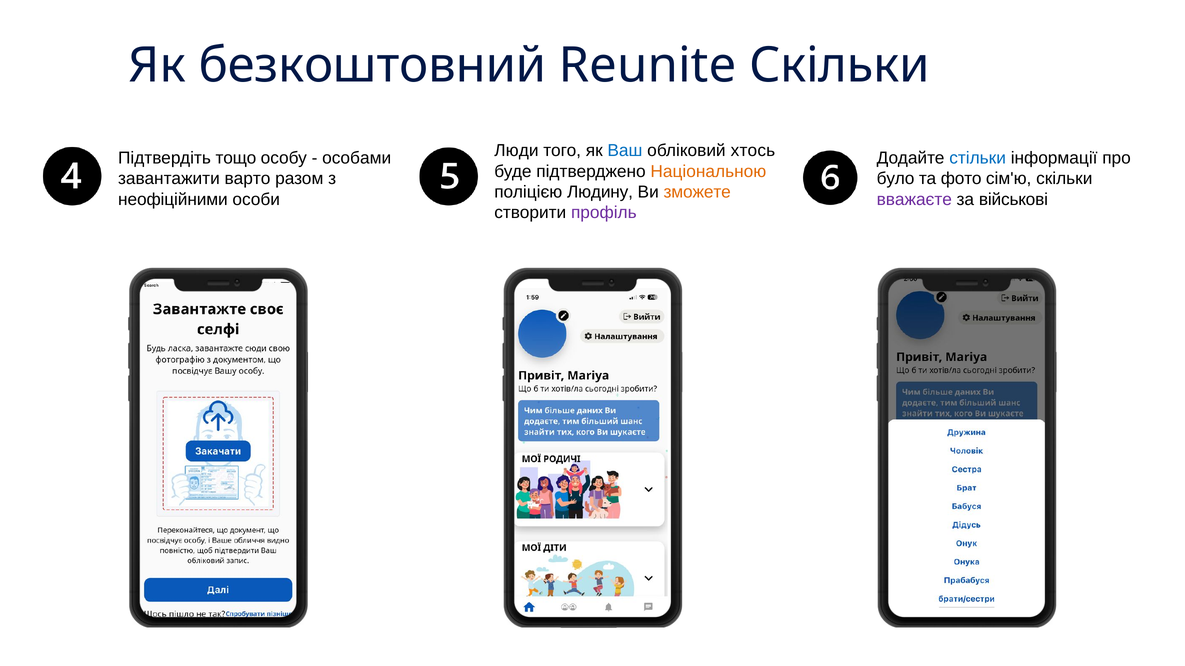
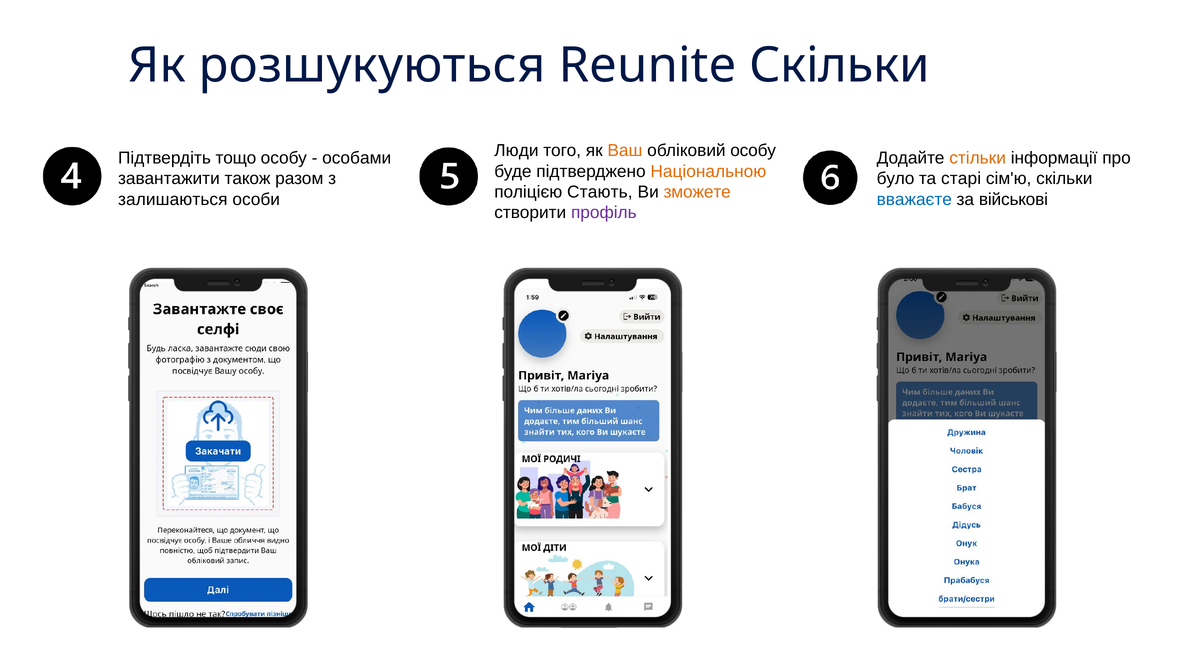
безкоштовний: безкоштовний -> розшукуються (372, 66)
Ваш colour: blue -> orange (625, 151)
обліковий хтось: хтось -> особу (753, 151)
стільки colour: blue -> orange (978, 158)
варто: варто -> також (248, 179)
фото: фото -> старі (961, 179)
Людину: Людину -> Стають (600, 192)
неофіційними: неофіційними -> залишаються (173, 200)
вважаєте colour: purple -> blue (914, 200)
